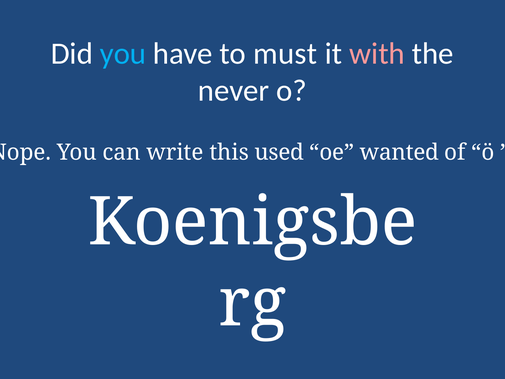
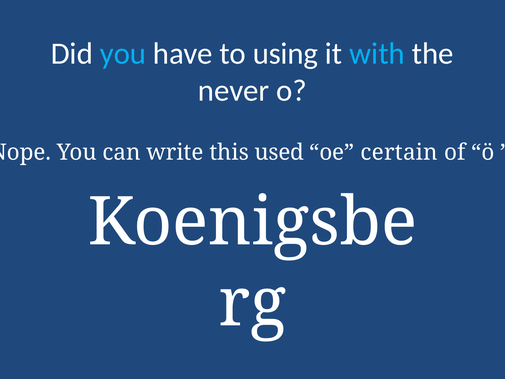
must: must -> using (285, 54)
with colour: pink -> light blue (377, 54)
wanted: wanted -> certain (399, 152)
